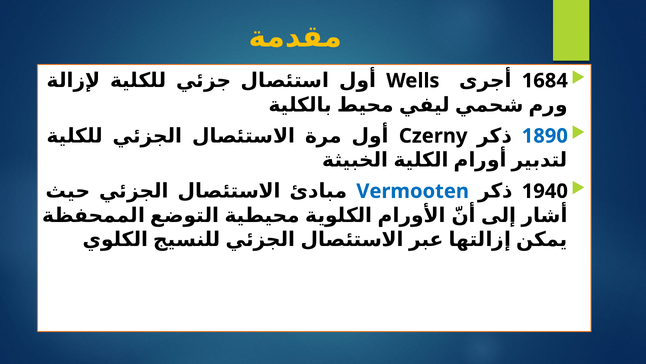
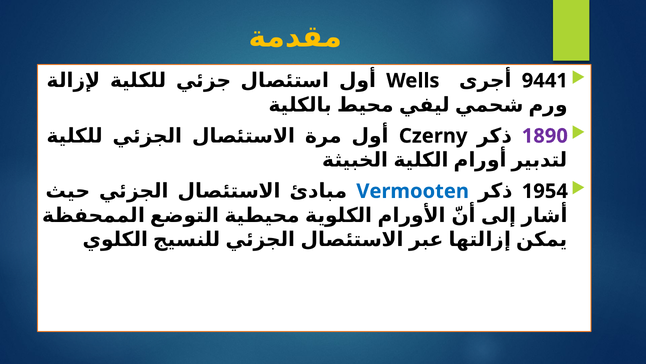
1684: 1684 -> 9441 (545, 81)
1890 colour: blue -> purple (545, 136)
1940: 1940 -> 1954 (545, 191)
